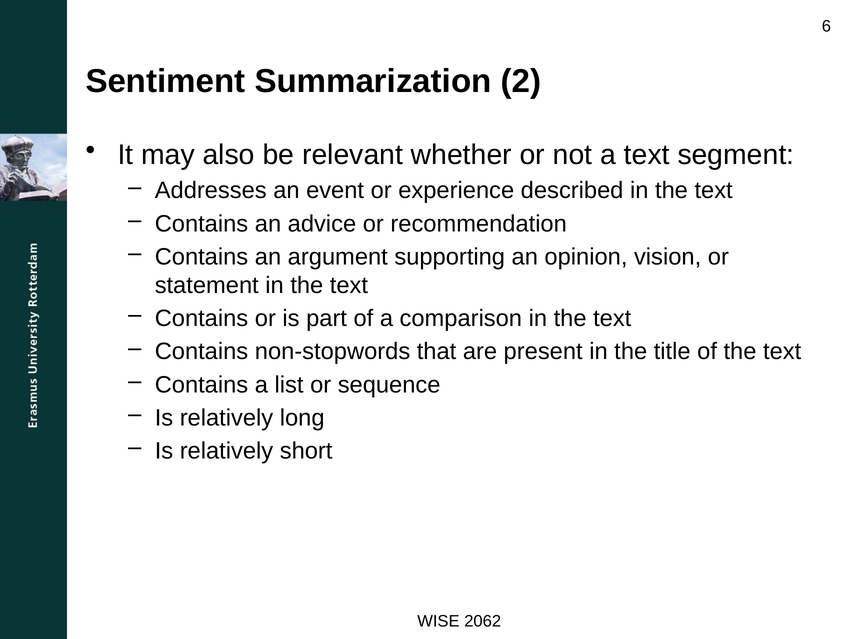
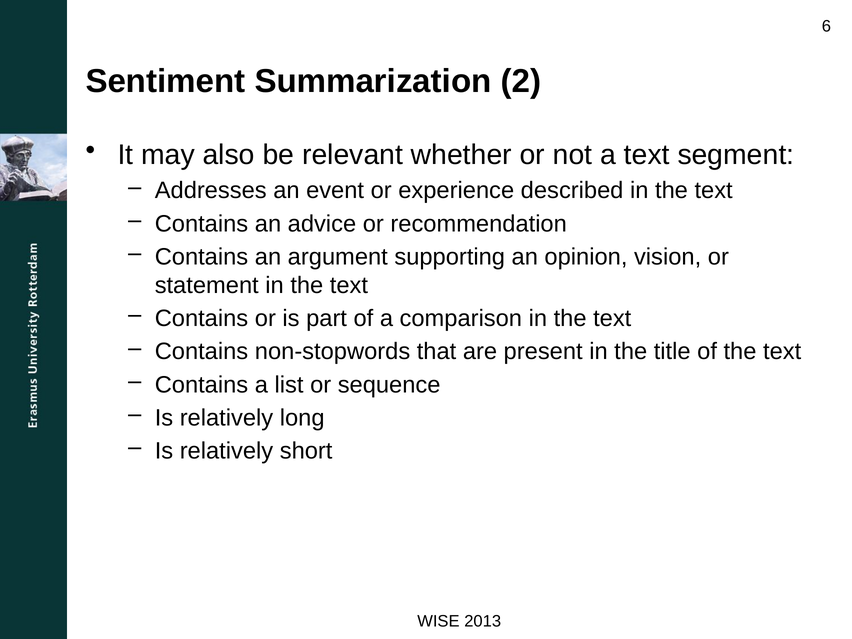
2062: 2062 -> 2013 (483, 621)
